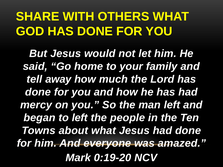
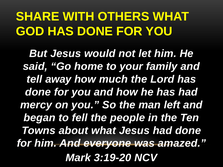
to left: left -> fell (80, 118)
0:19-20: 0:19-20 -> 3:19-20 (113, 158)
